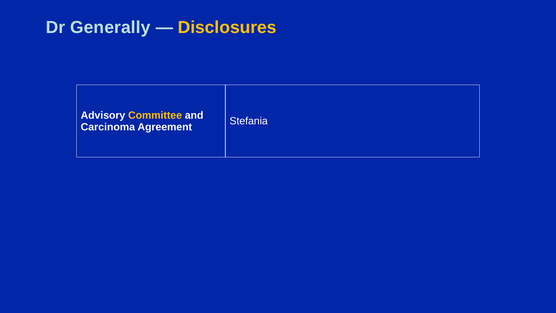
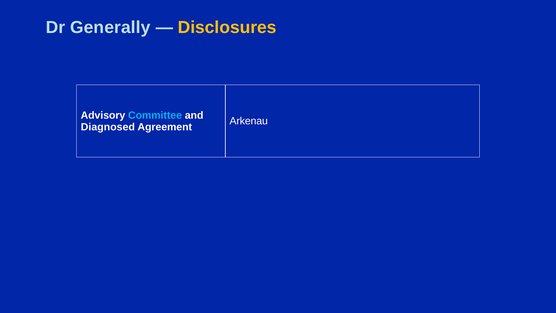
Committee colour: yellow -> light blue (155, 115)
Stefania: Stefania -> Arkenau (249, 121)
Carcinoma: Carcinoma -> Diagnosed (108, 127)
